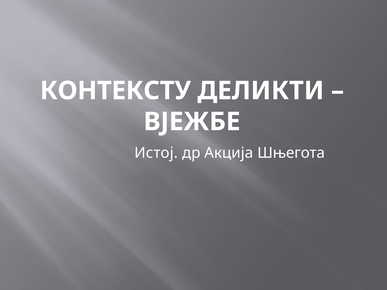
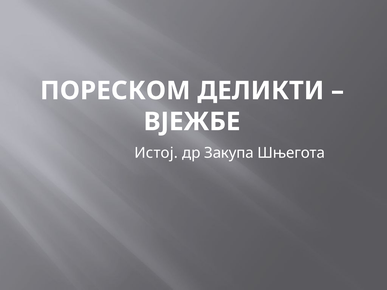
КОНТЕКСТУ: КОНТЕКСТУ -> ПОРЕСКОМ (115, 91)
Акција: Акција -> Закупа (229, 153)
